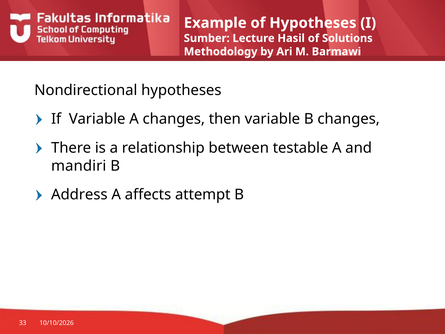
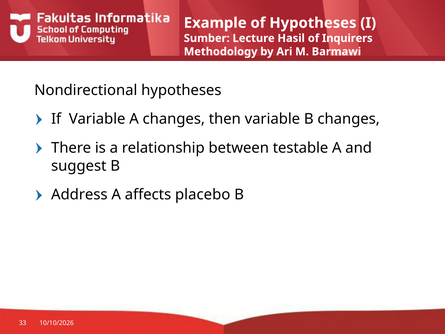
Solutions: Solutions -> Inquirers (347, 38)
mandiri: mandiri -> suggest (79, 166)
attempt: attempt -> placebo (203, 195)
